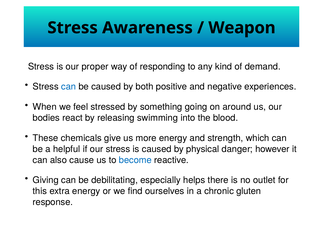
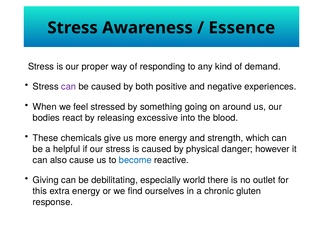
Weapon: Weapon -> Essence (242, 28)
can colour: blue -> purple (69, 87)
swimming: swimming -> excessive (158, 118)
helps: helps -> world (194, 180)
